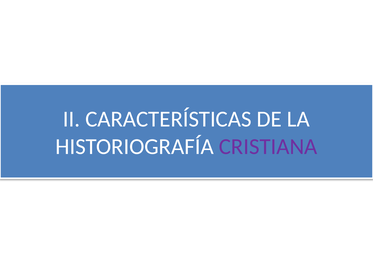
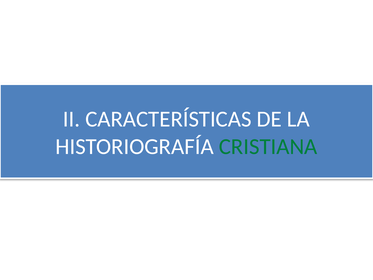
CRISTIANA colour: purple -> green (268, 146)
